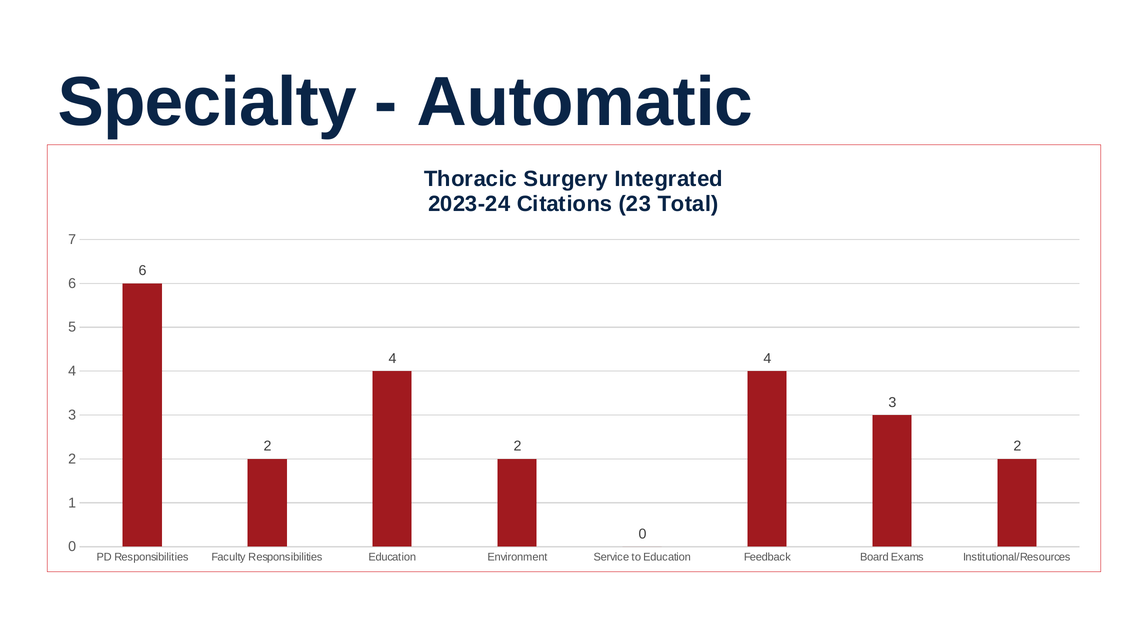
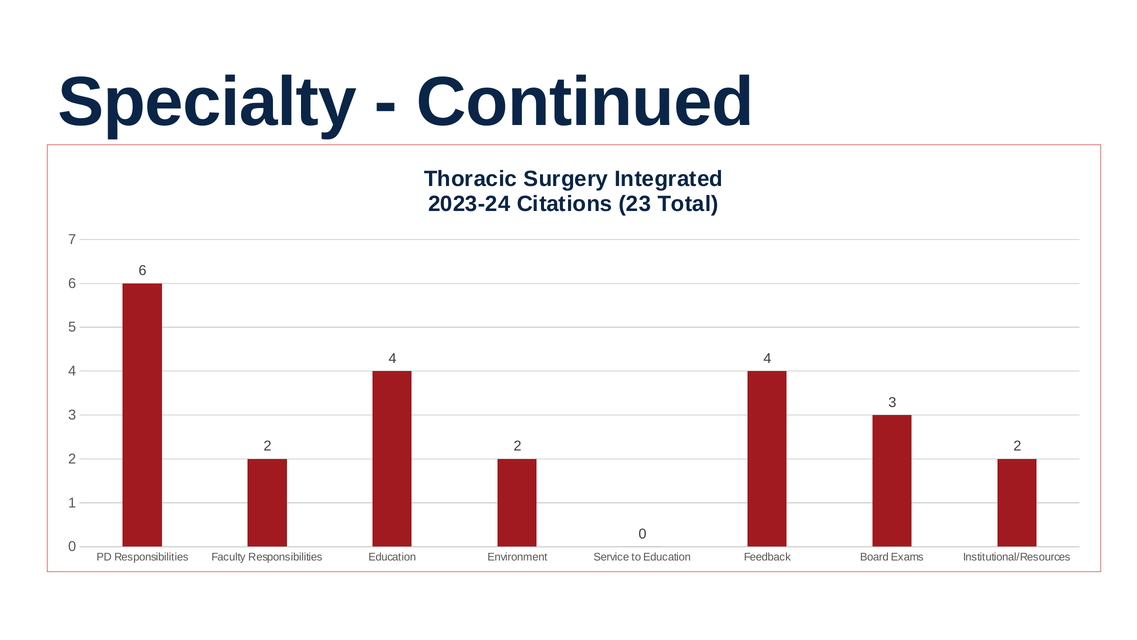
Automatic: Automatic -> Continued (585, 102)
